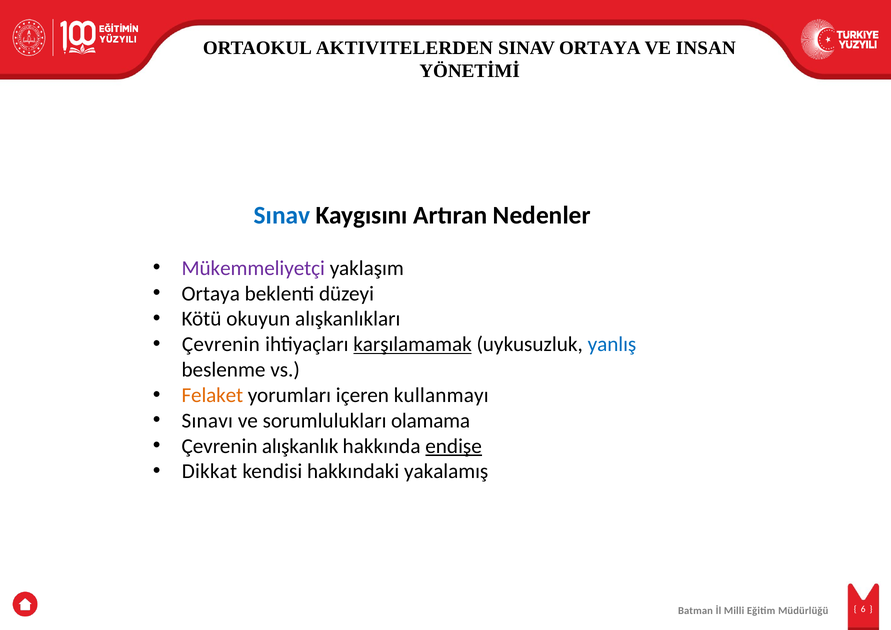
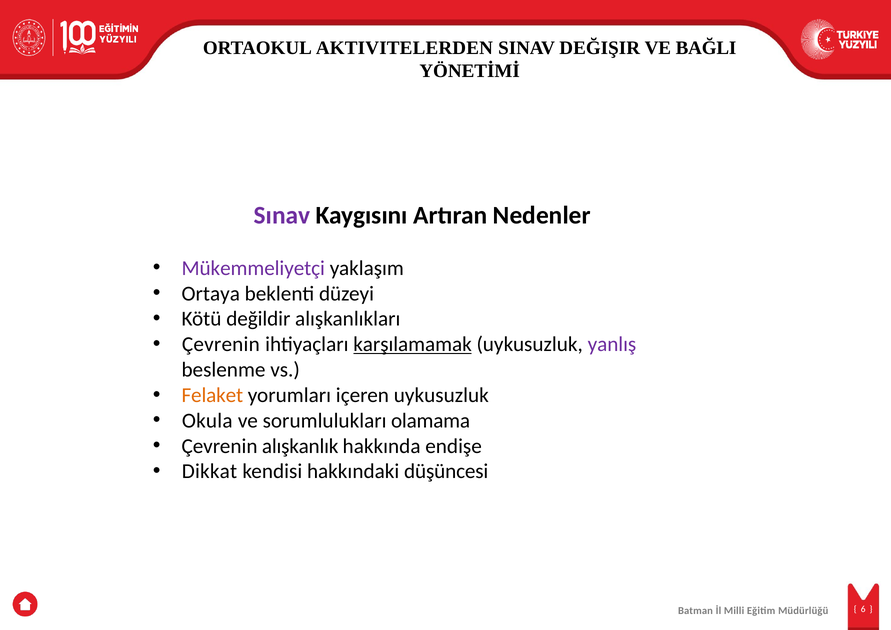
SINAV ORTAYA: ORTAYA -> DEĞIŞIR (600, 48)
INSAN: INSAN -> BAĞLI (706, 48)
Sınav colour: blue -> purple (282, 215)
okuyun: okuyun -> değildir (258, 319)
yanlış colour: blue -> purple (612, 344)
içeren kullanmayı: kullanmayı -> uykusuzluk (441, 395)
Sınavı: Sınavı -> Okula (207, 421)
endişe underline: present -> none (454, 446)
yakalamış: yakalamış -> düşüncesi (446, 471)
